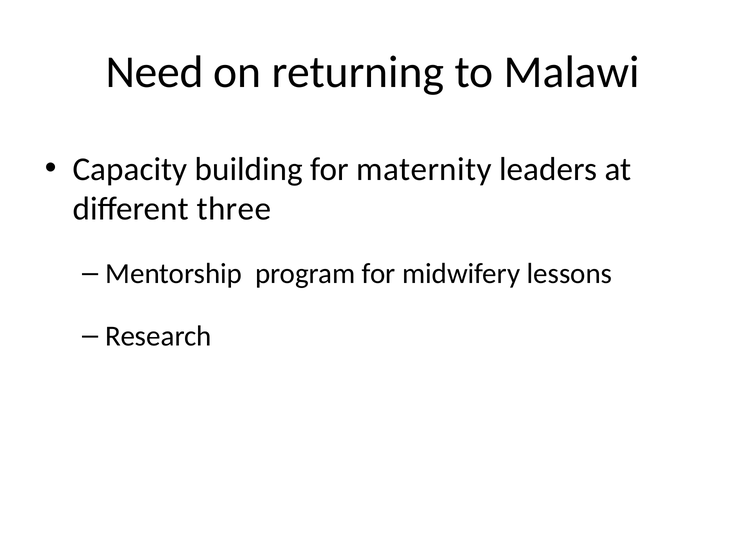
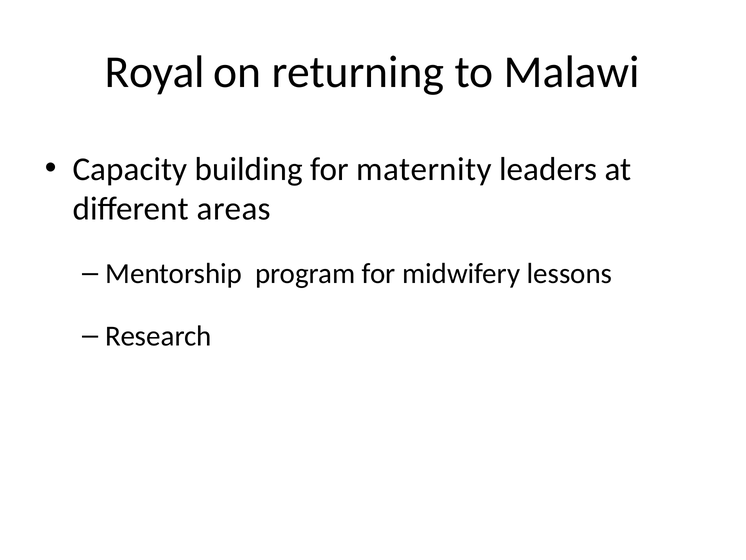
Need: Need -> Royal (155, 72)
three: three -> areas (234, 209)
